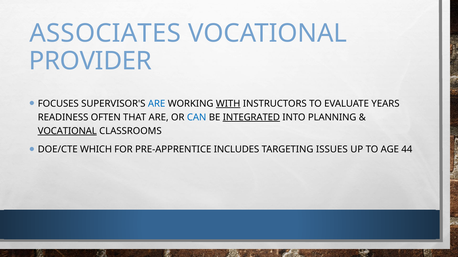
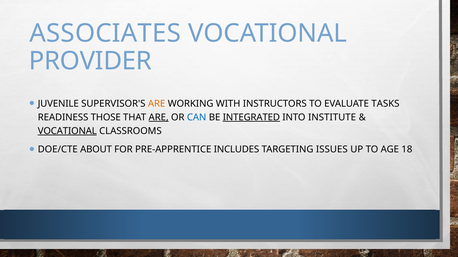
FOCUSES: FOCUSES -> JUVENILE (58, 104)
ARE colour: blue -> orange (157, 104)
WITH underline: present -> none (228, 104)
YEARS: YEARS -> TASKS (385, 104)
OFTEN: OFTEN -> THOSE (106, 118)
ARE underline: none -> present (159, 118)
PLANNING: PLANNING -> INSTITUTE (332, 118)
WHICH: WHICH -> ABOUT (96, 150)
44: 44 -> 18 (407, 150)
